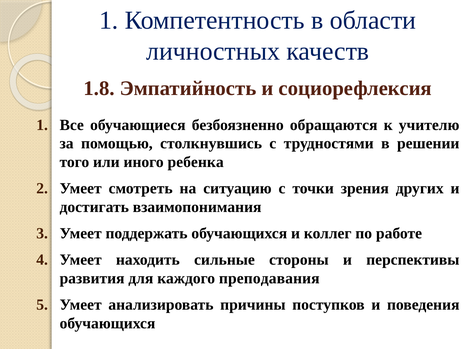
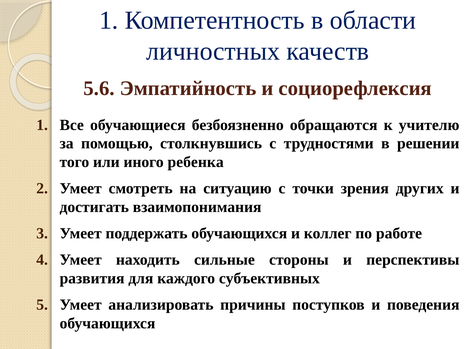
1.8: 1.8 -> 5.6 (99, 88)
преподавания: преподавания -> субъективных (269, 279)
